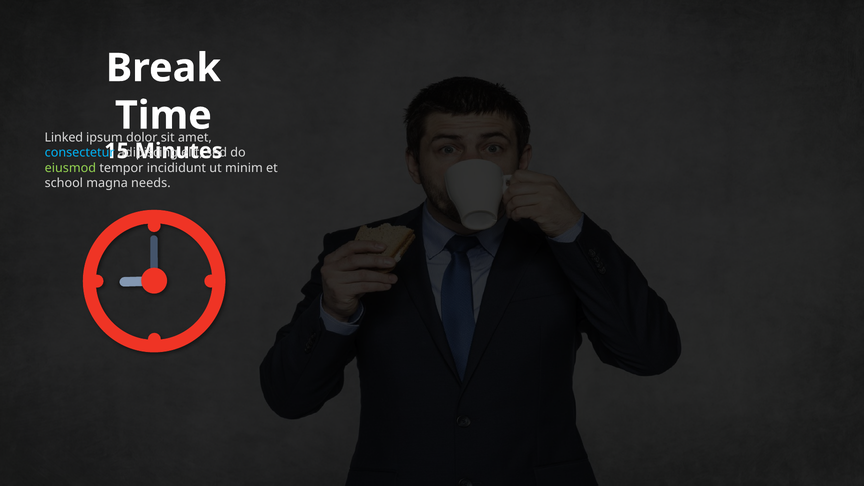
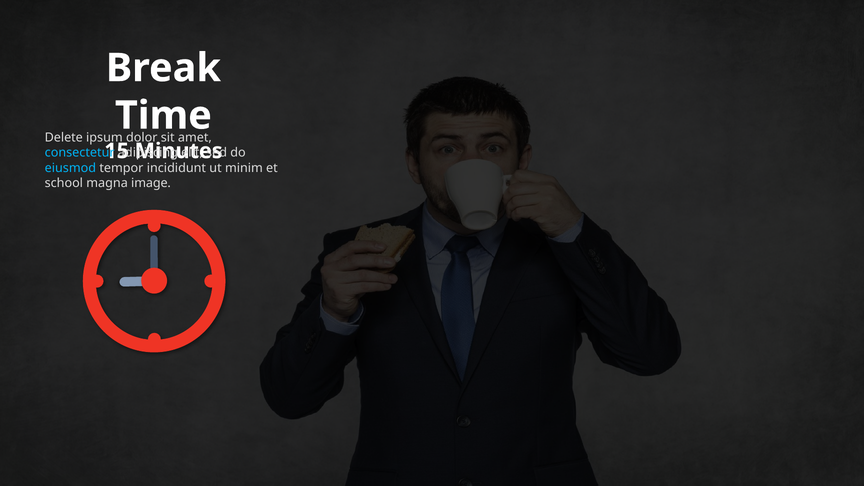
Linked: Linked -> Delete (64, 138)
eiusmod colour: light green -> light blue (70, 168)
needs: needs -> image (151, 183)
